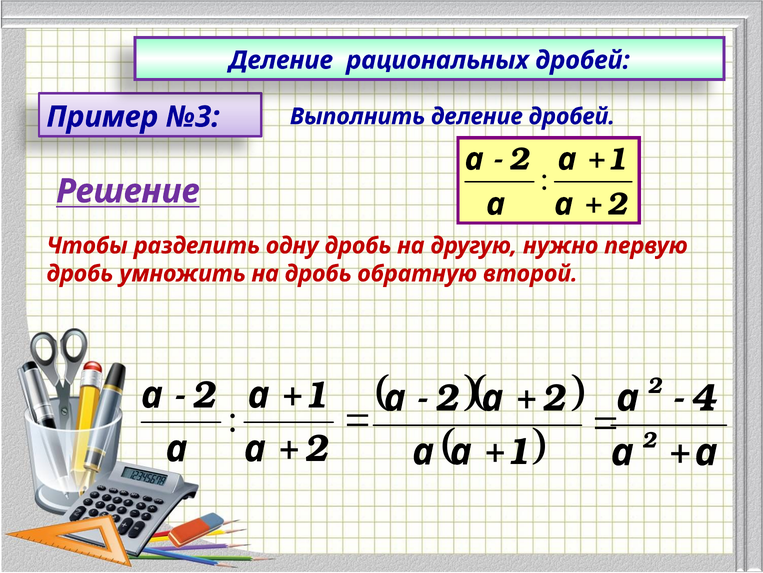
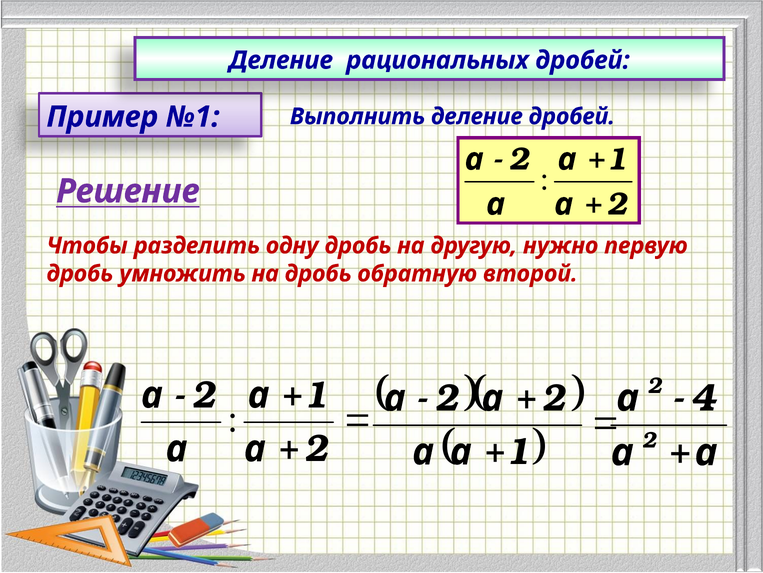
№3: №3 -> №1 (193, 117)
